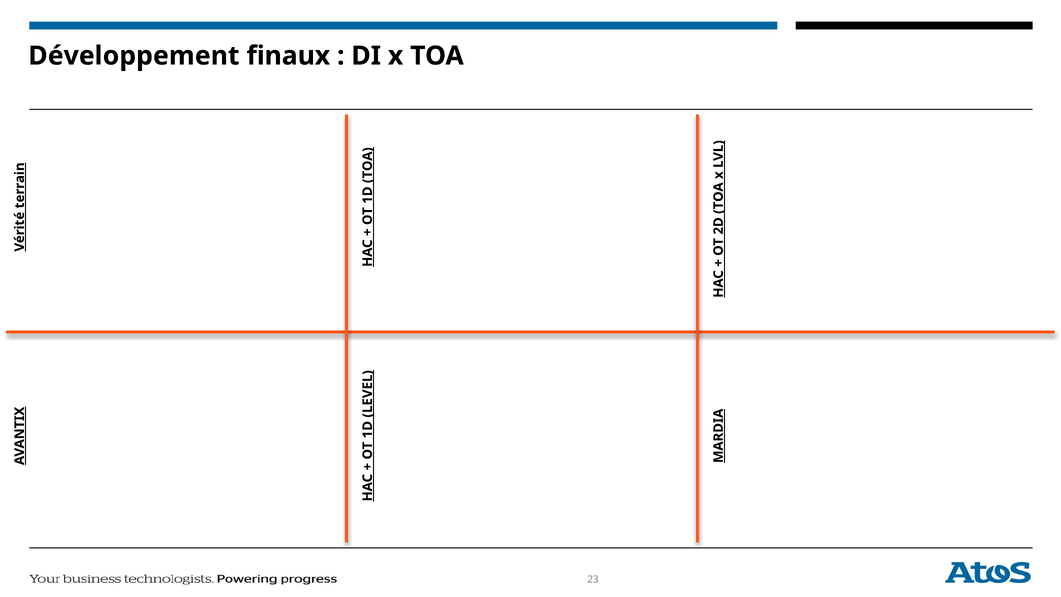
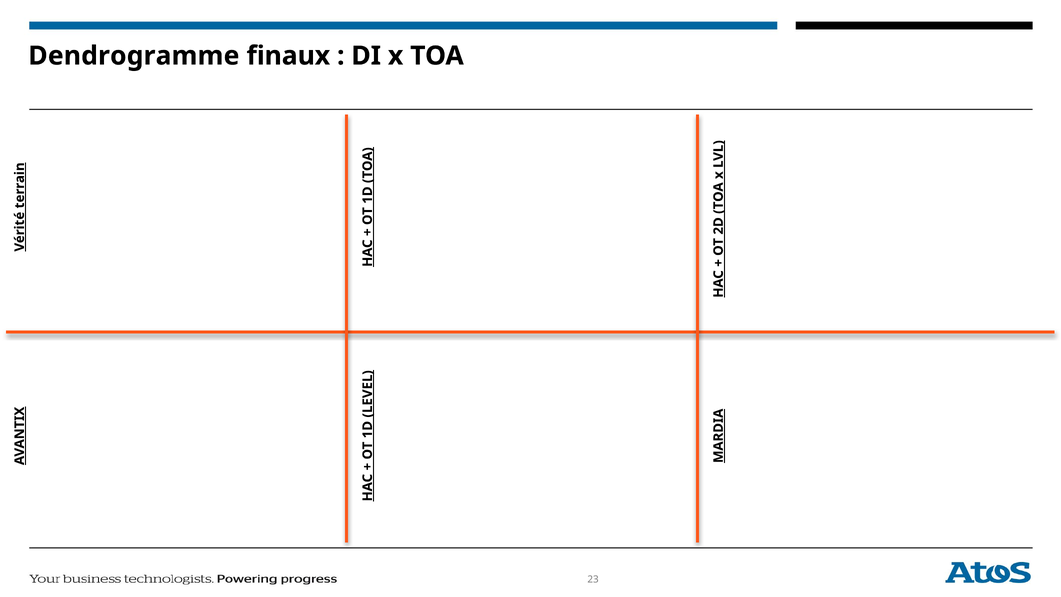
Développement: Développement -> Dendrogramme (134, 56)
